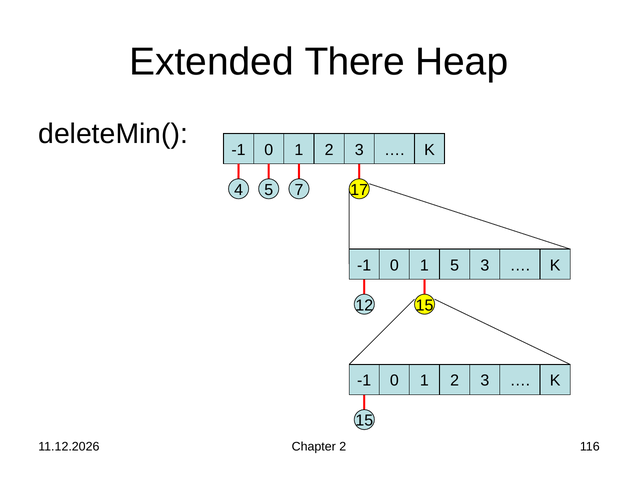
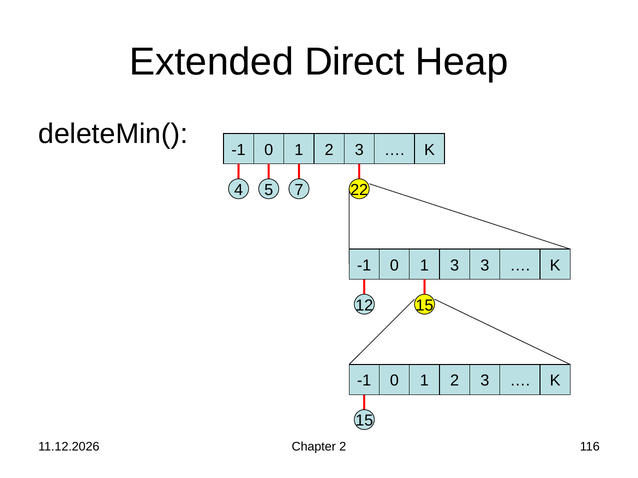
There: There -> Direct (355, 62)
17: 17 -> 22 (359, 190)
1 5: 5 -> 3 (455, 266)
